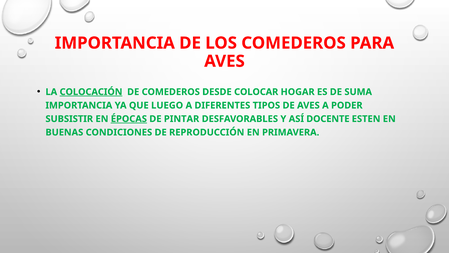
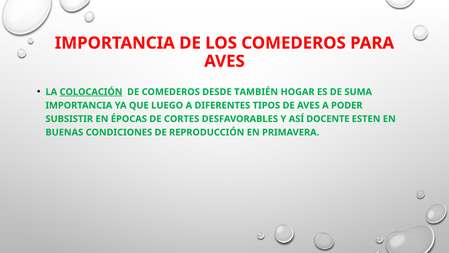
COLOCAR: COLOCAR -> TAMBIÉN (256, 92)
ÉPOCAS underline: present -> none (129, 119)
PINTAR: PINTAR -> CORTES (182, 119)
